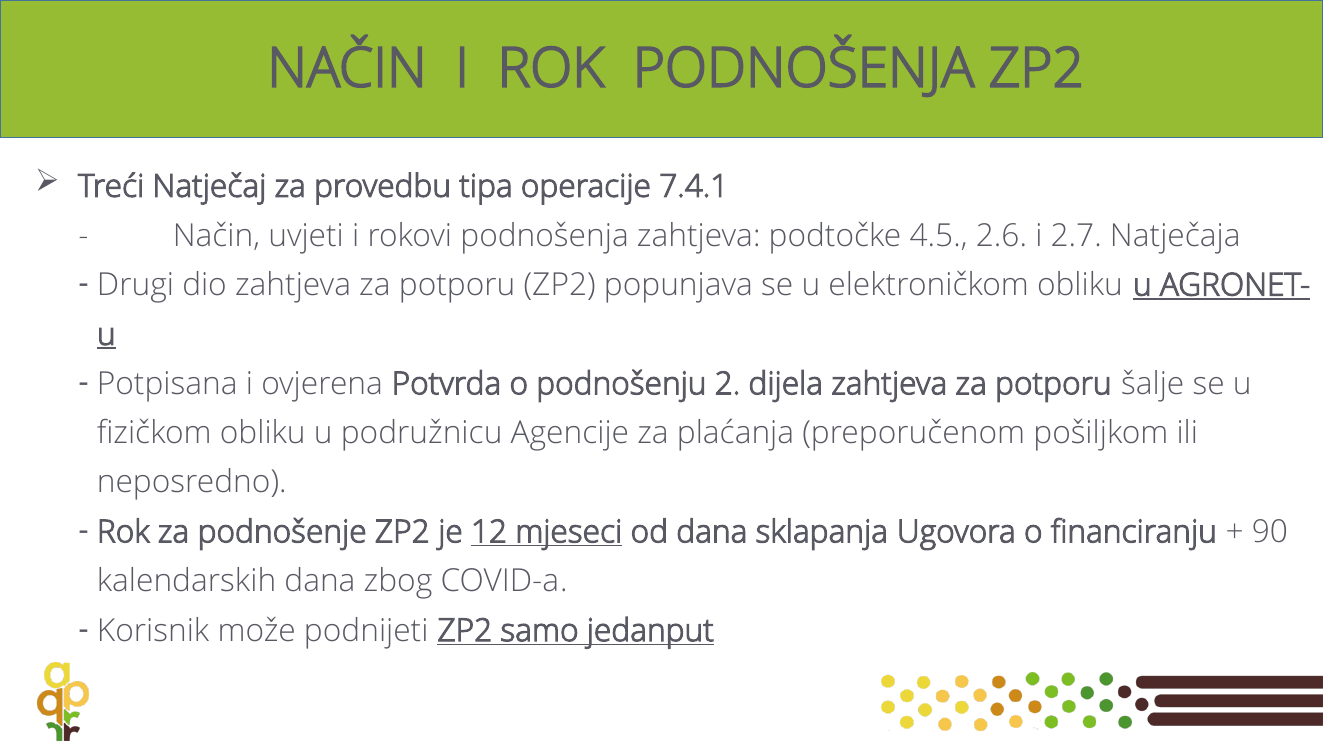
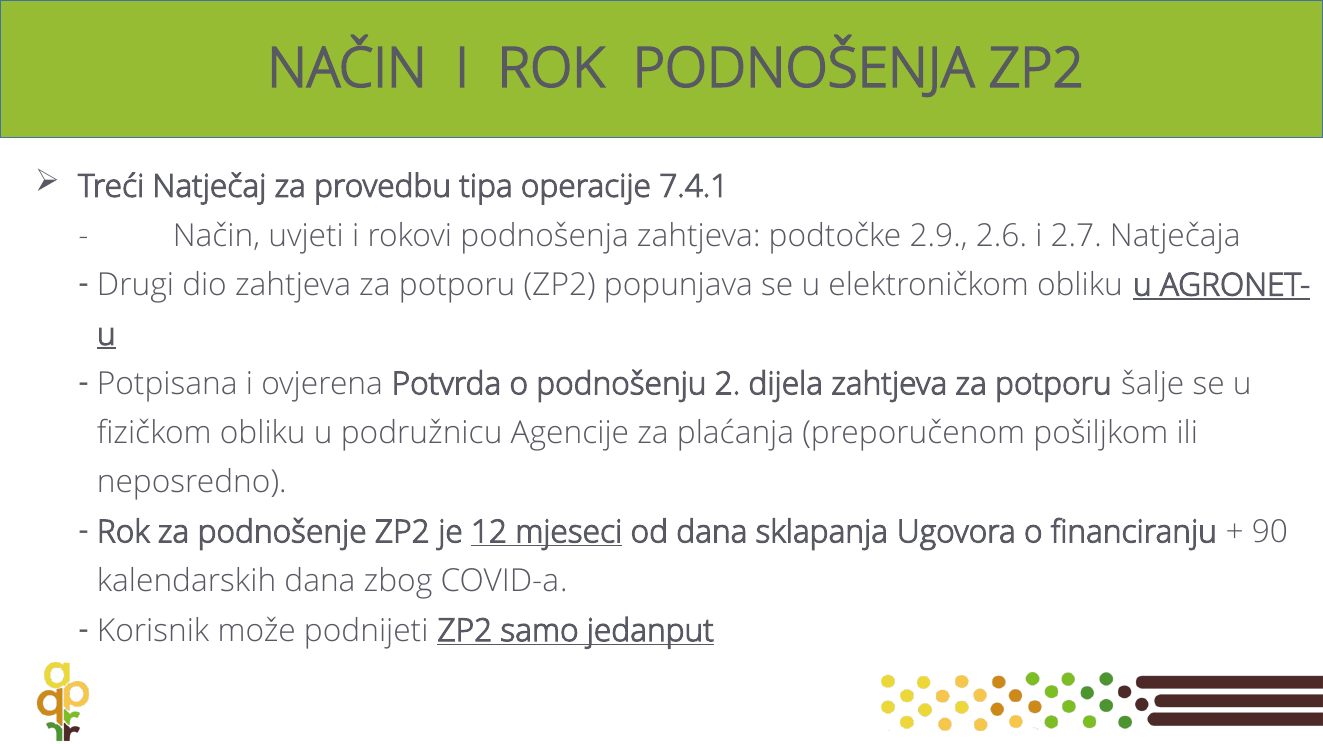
4.5: 4.5 -> 2.9 (939, 236)
